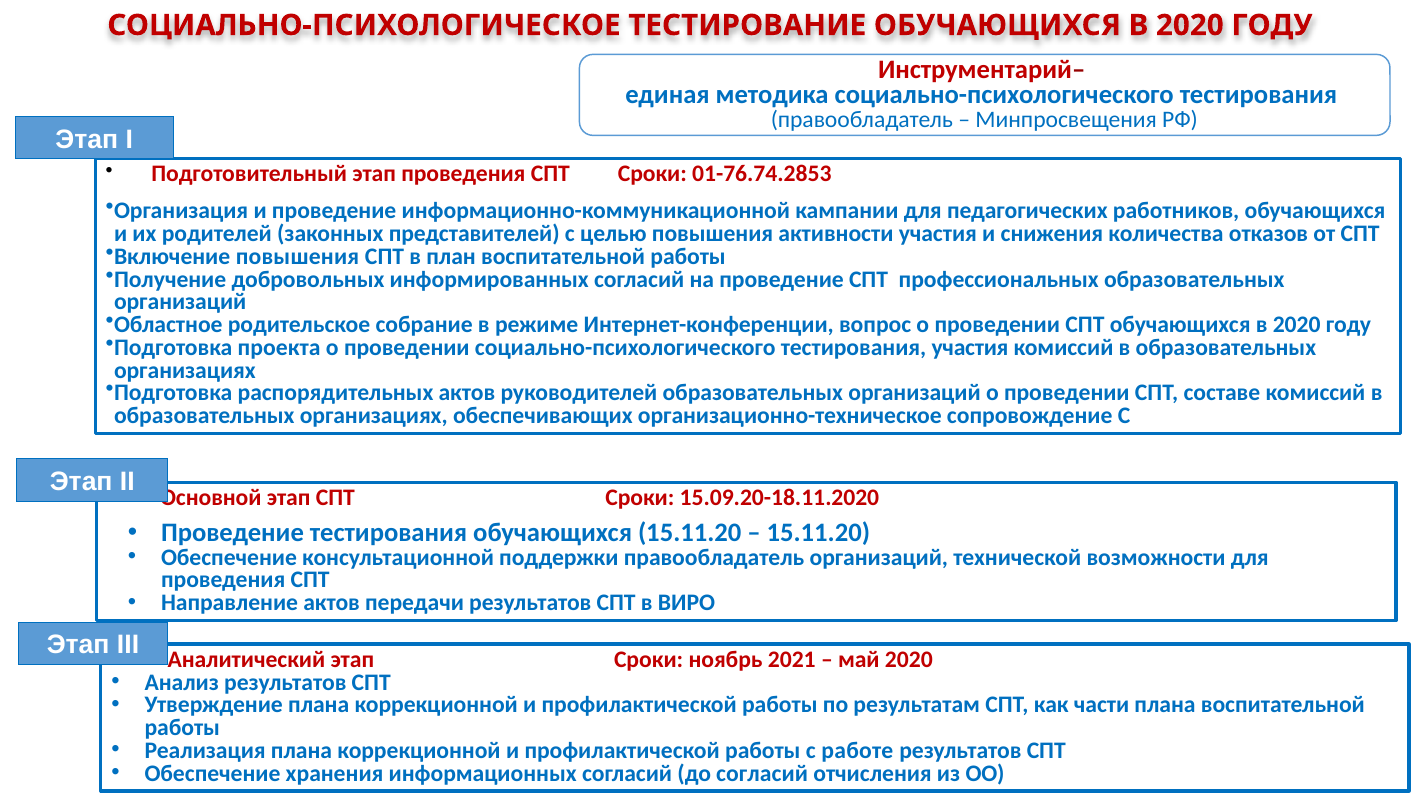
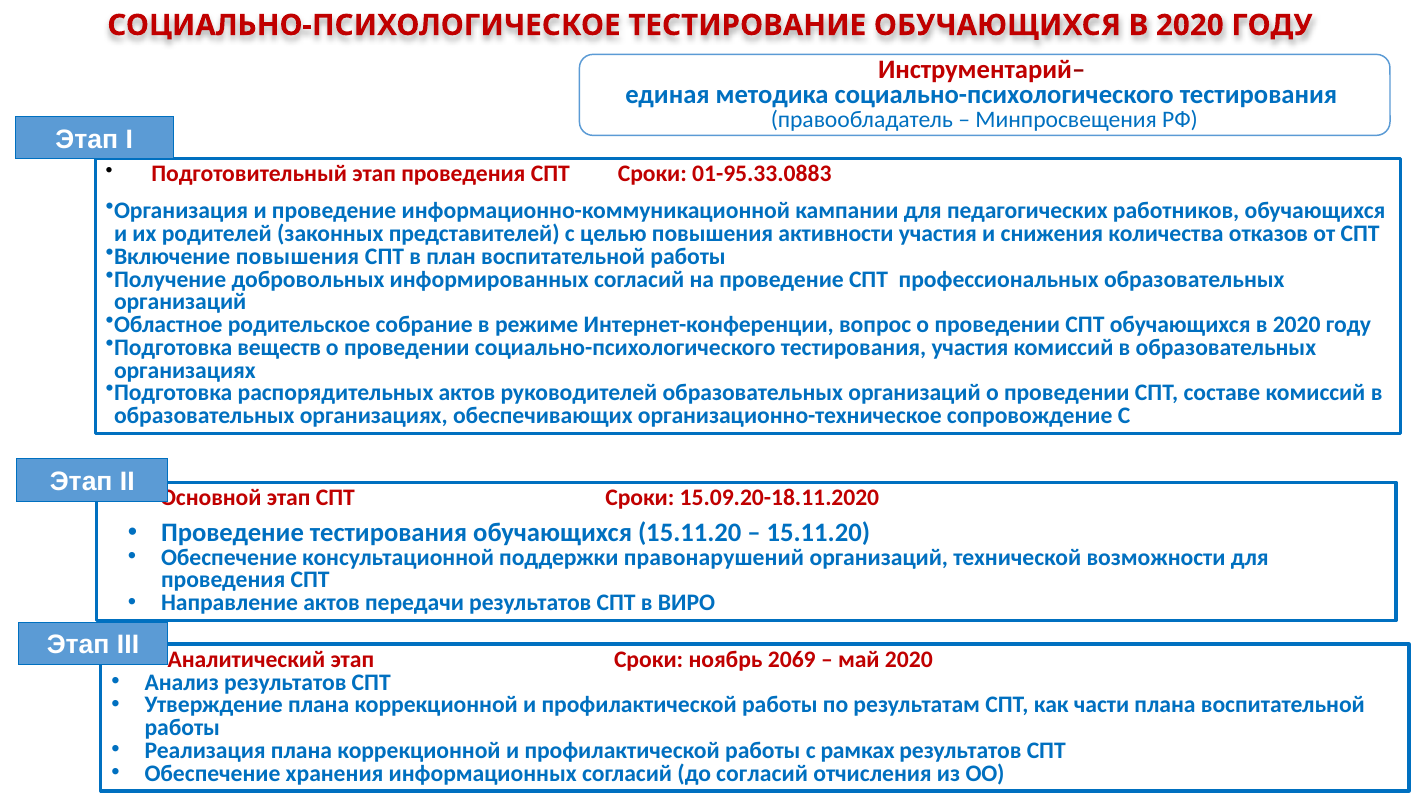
01-76.74.2853: 01-76.74.2853 -> 01-95.33.0883 (762, 174)
проекта: проекта -> веществ (279, 347)
поддержки правообладатель: правообладатель -> правонарушений (714, 557)
2021: 2021 -> 2069 (792, 659)
работе: работе -> рамках (858, 750)
